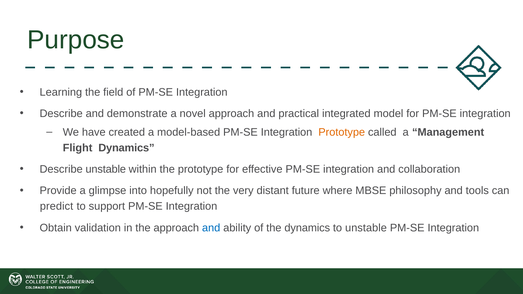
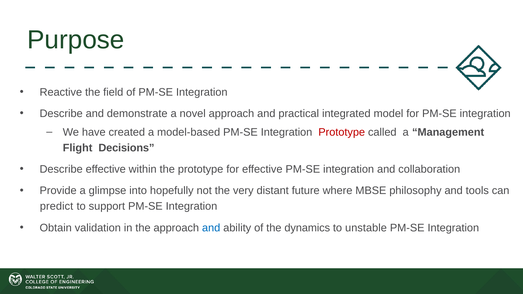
Learning: Learning -> Reactive (61, 92)
Prototype colour: orange -> red (342, 132)
Flight Dynamics: Dynamics -> Decisions (126, 148)
Describe unstable: unstable -> effective (106, 169)
